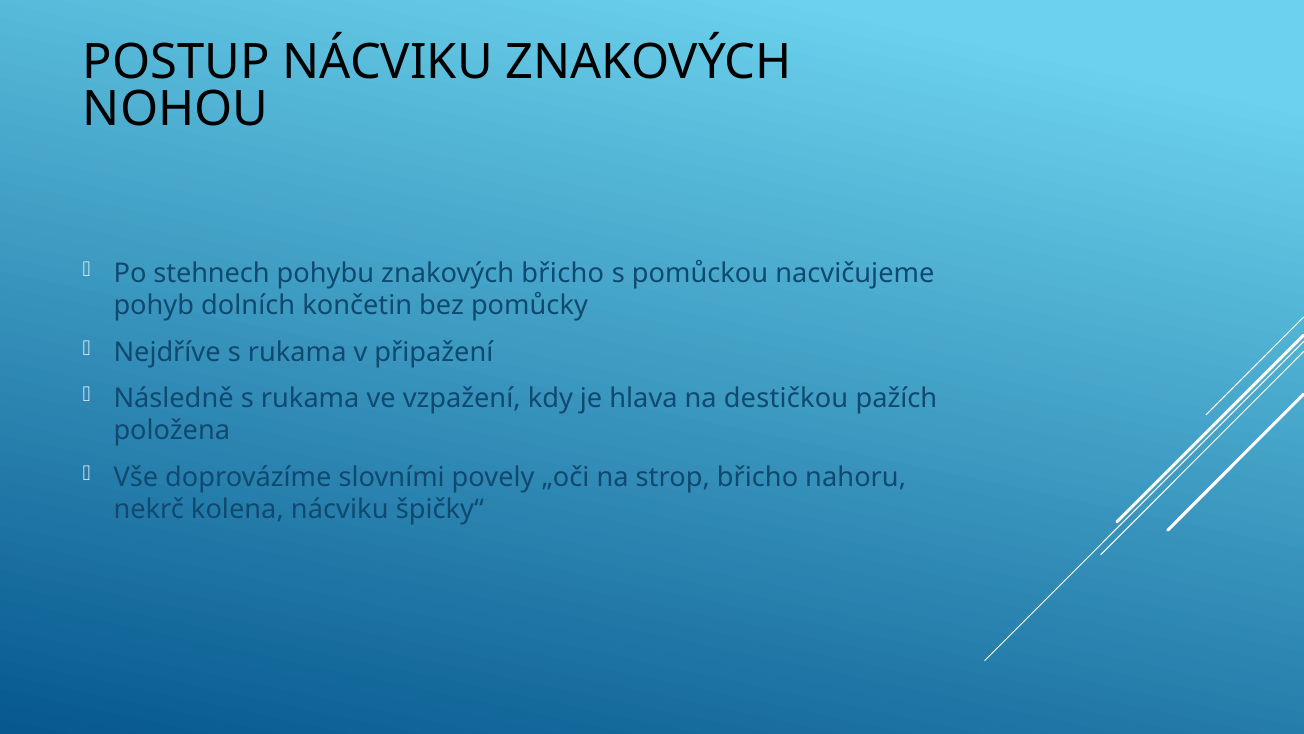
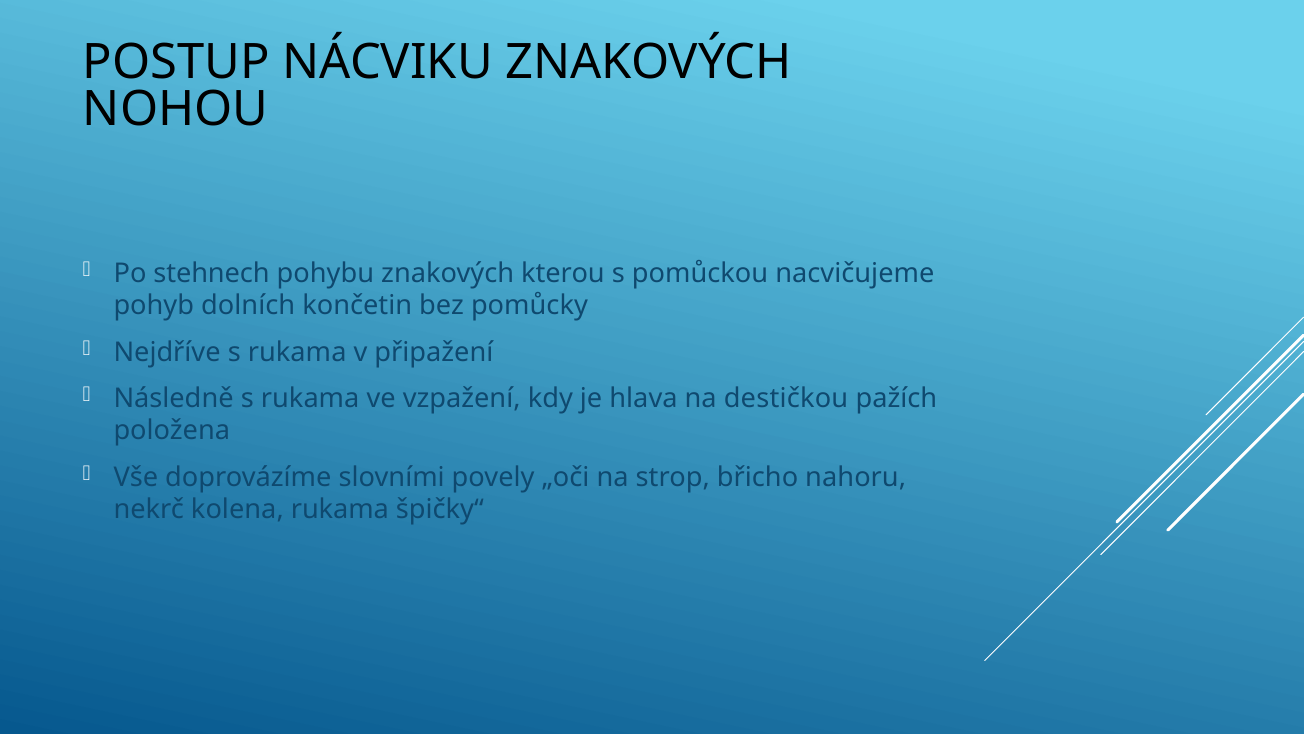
znakových břicho: břicho -> kterou (563, 273)
kolena nácviku: nácviku -> rukama (340, 510)
